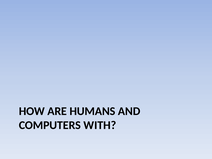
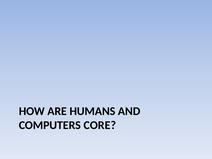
WITH: WITH -> CORE (100, 125)
